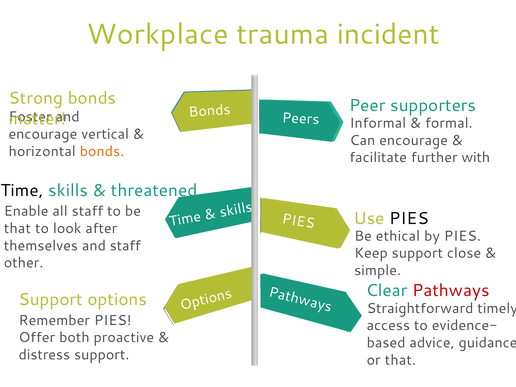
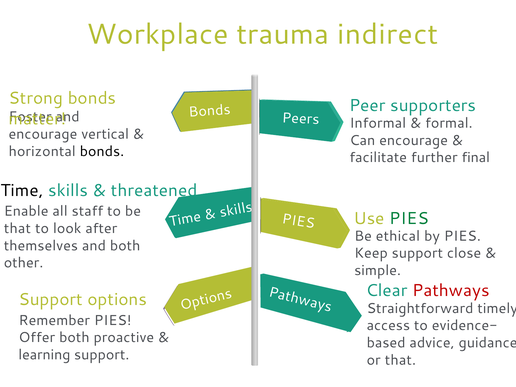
incident: incident -> indirect (388, 34)
bonds colour: orange -> black (102, 151)
with: with -> final (476, 158)
PIES colour: black -> green (409, 218)
and staff: staff -> both (125, 246)
distress: distress -> learning (44, 355)
